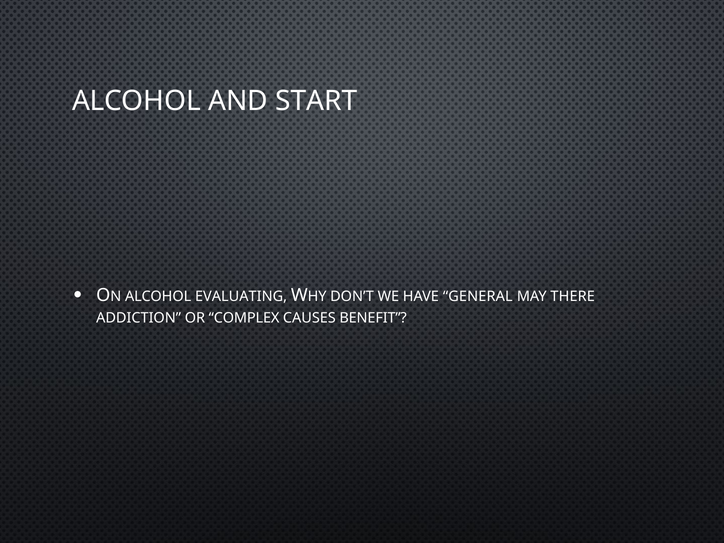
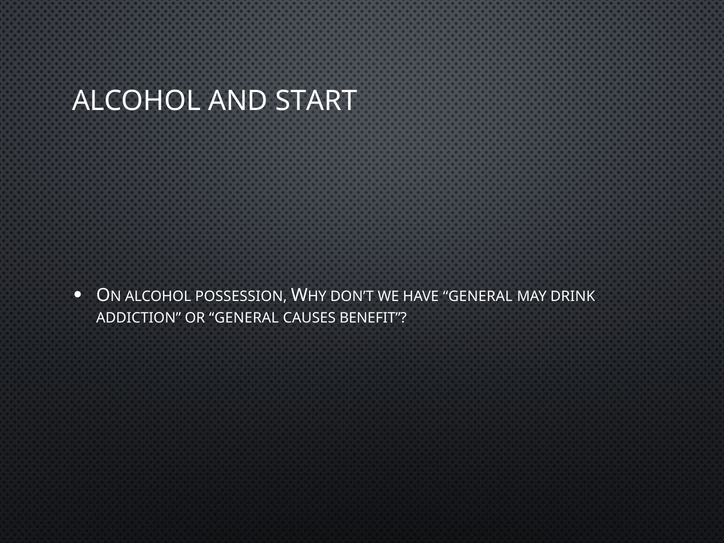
EVALUATING: EVALUATING -> POSSESSION (241, 296)
THERE: THERE -> DRINK (573, 296)
OR COMPLEX: COMPLEX -> GENERAL (244, 318)
